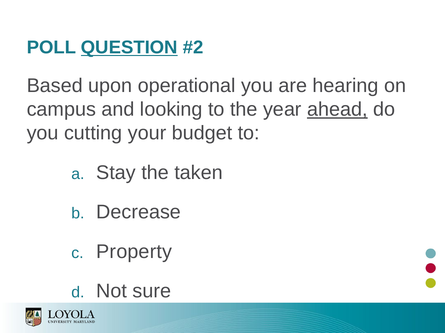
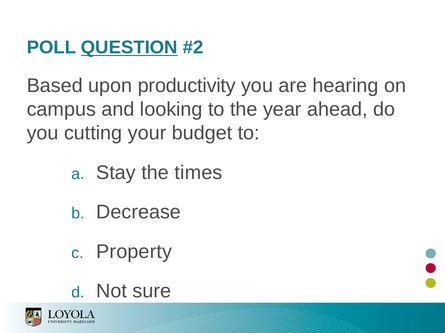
operational: operational -> productivity (187, 86)
ahead underline: present -> none (337, 110)
taken: taken -> times (198, 173)
